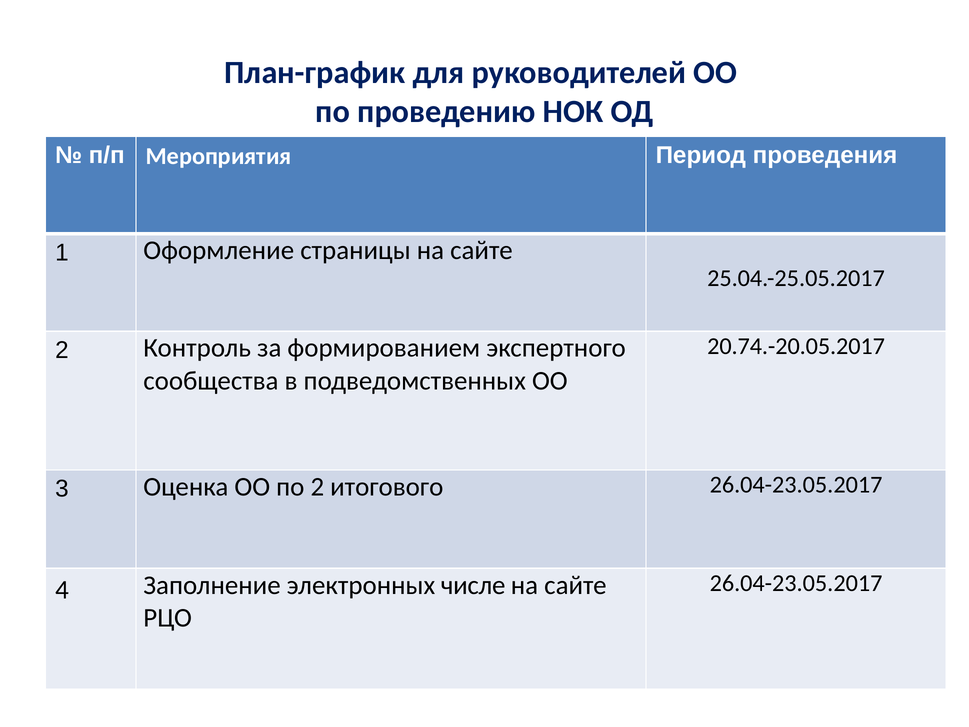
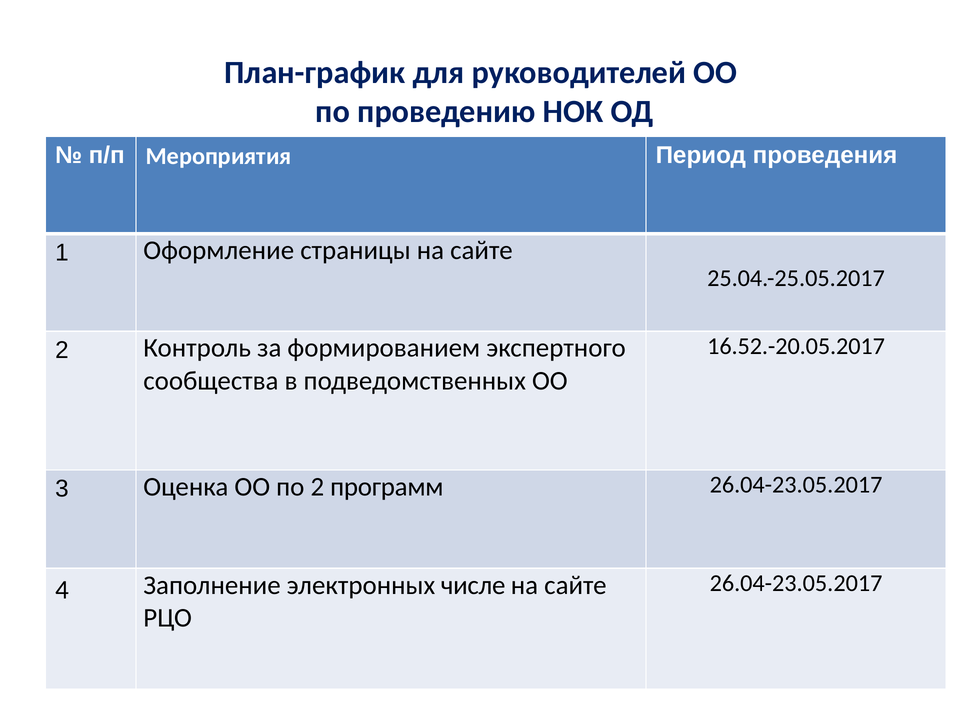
20.74.-20.05.2017: 20.74.-20.05.2017 -> 16.52.-20.05.2017 (796, 346)
итогового: итогового -> программ (387, 487)
